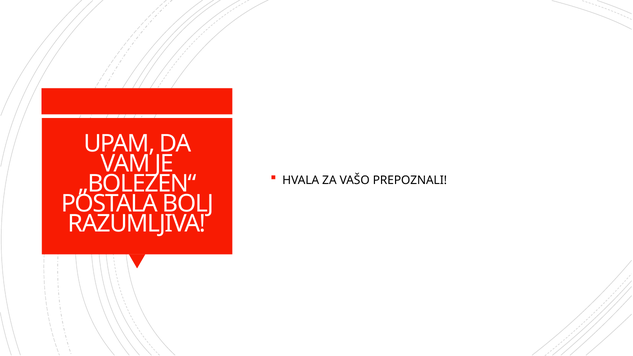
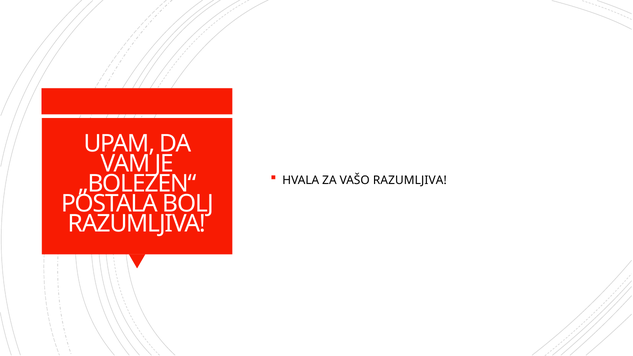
VAŠO PREPOZNALI: PREPOZNALI -> RAZUMLJIVA (410, 180)
